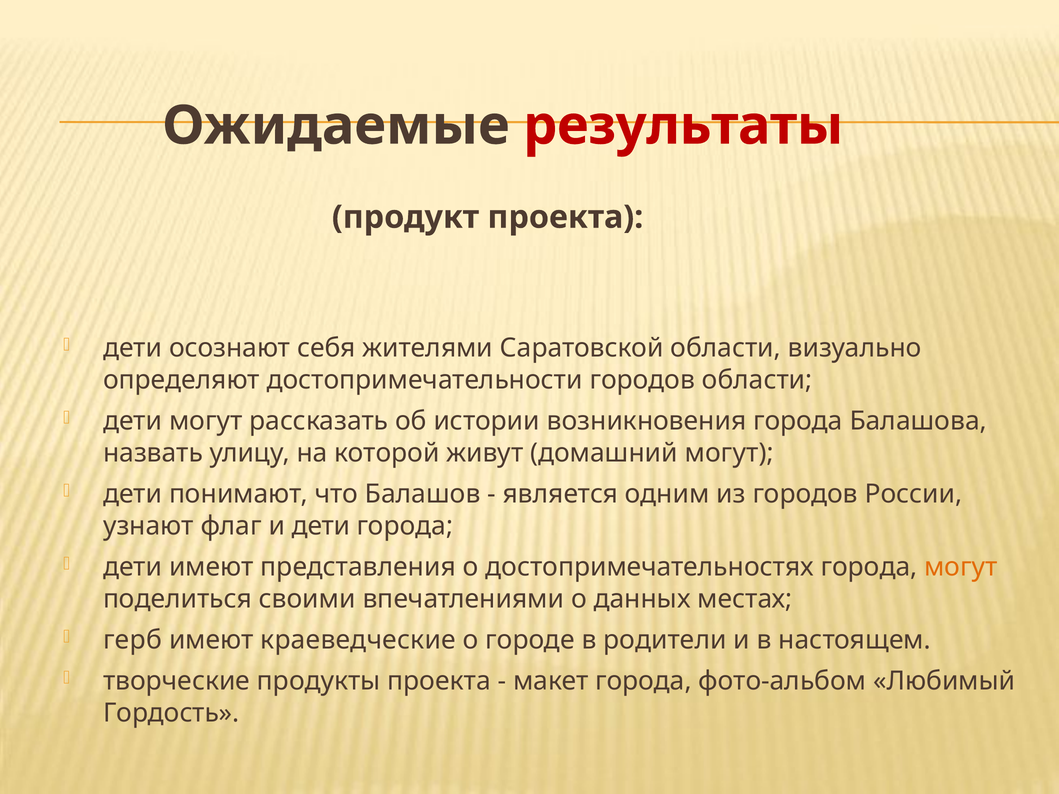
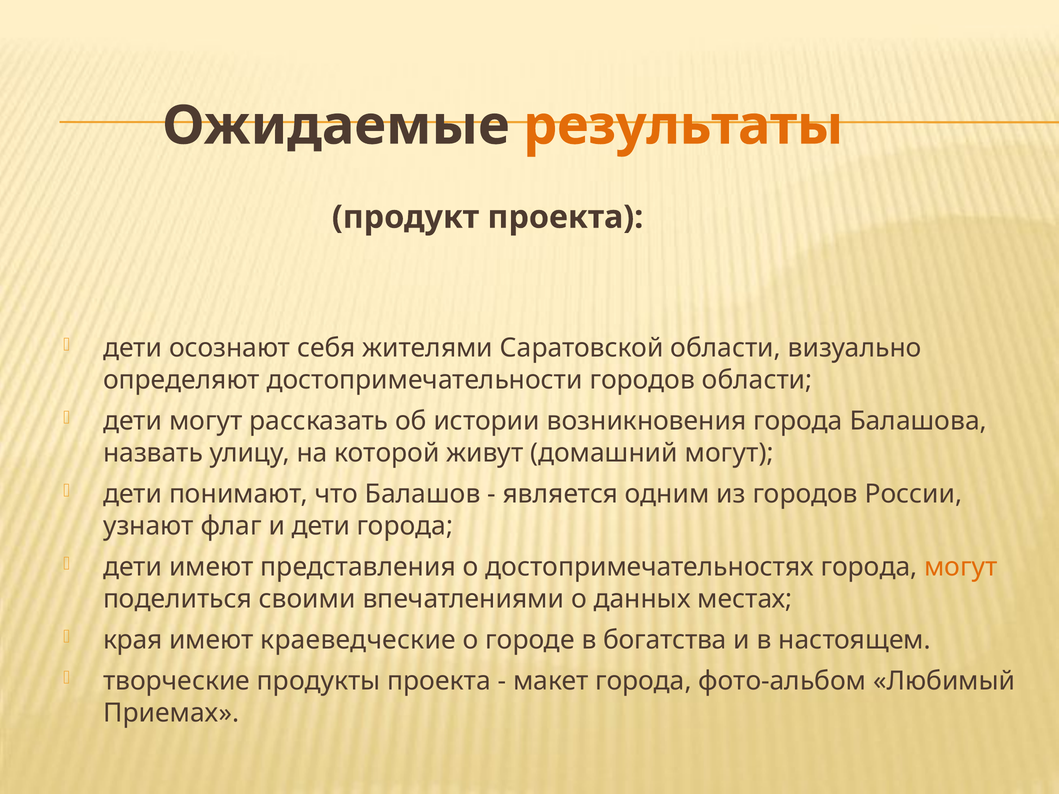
результаты colour: red -> orange (683, 126)
герб: герб -> края (133, 640)
родители: родители -> богатства (665, 640)
Гордость: Гордость -> Приемах (171, 713)
